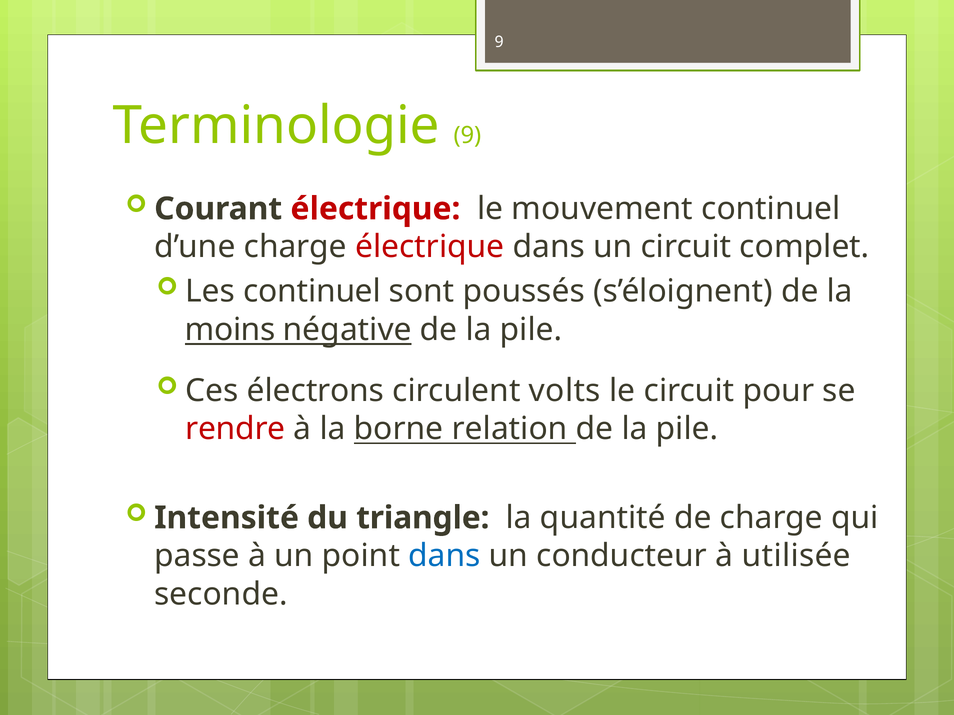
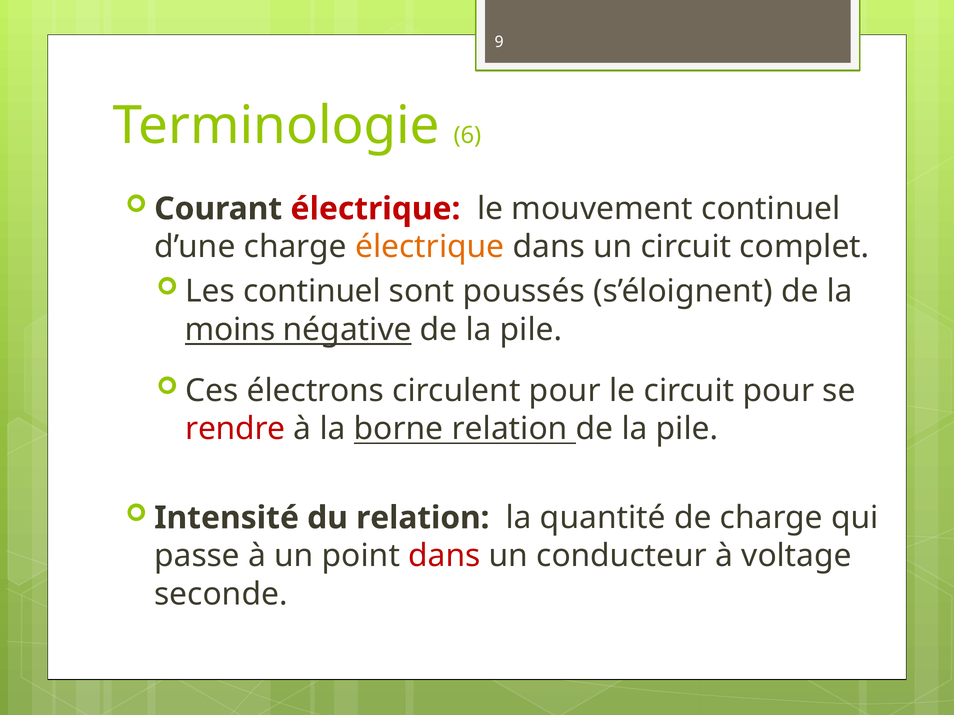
Terminologie 9: 9 -> 6 (468, 136)
électrique colour: red -> orange (430, 247)
circulent volts: volts -> pour (565, 391)
du triangle: triangle -> relation (423, 518)
dans colour: blue -> red (444, 556)
utilisée: utilisée -> voltage (796, 556)
